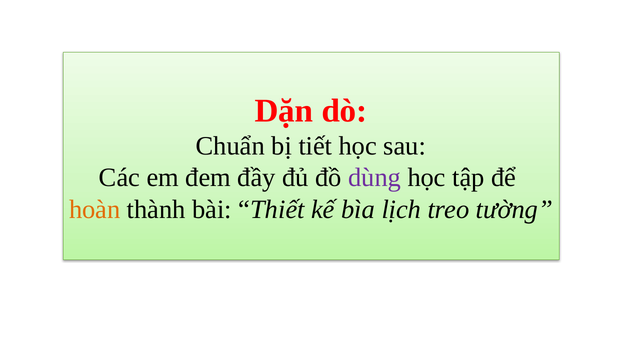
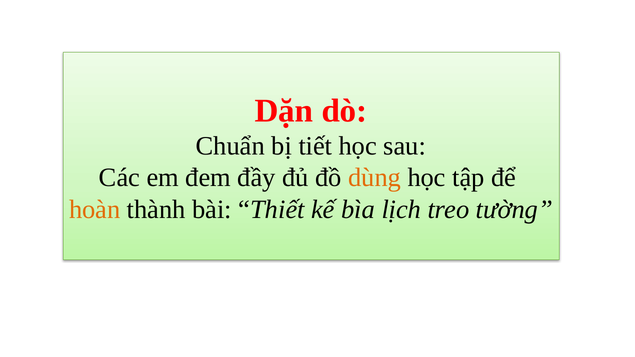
dùng colour: purple -> orange (375, 178)
